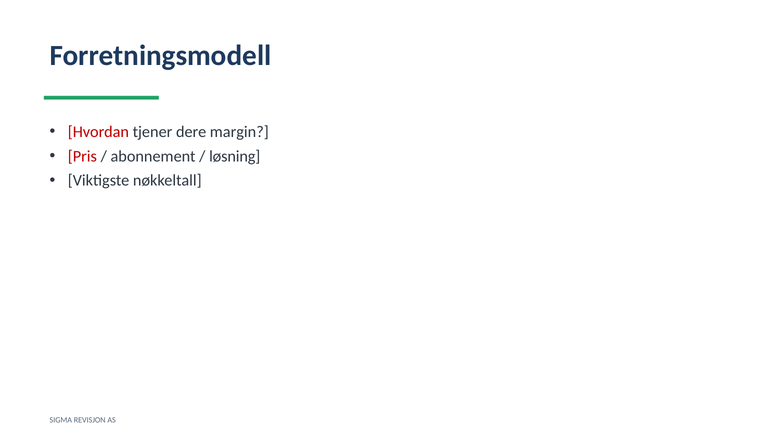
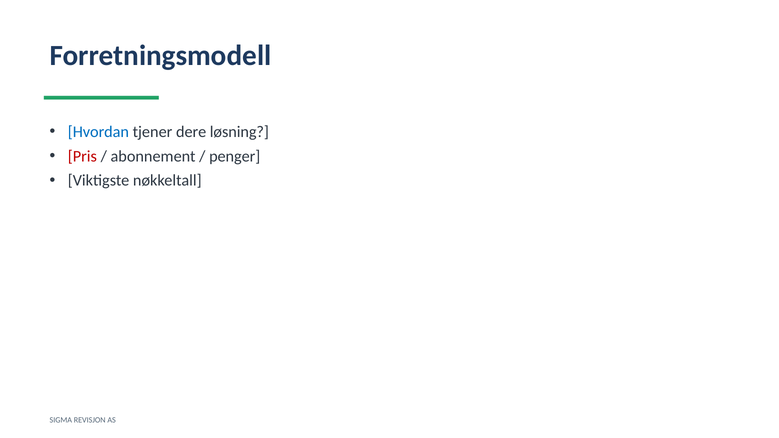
Hvordan colour: red -> blue (98, 132)
margin: margin -> løsning (239, 132)
løsning: løsning -> penger (235, 156)
